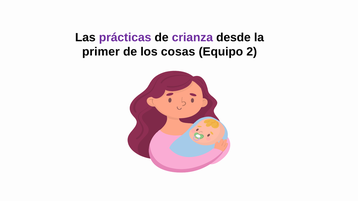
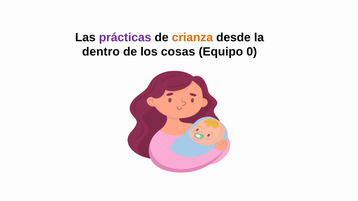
crianza colour: purple -> orange (192, 37)
primer: primer -> dentro (101, 52)
2: 2 -> 0 (252, 52)
